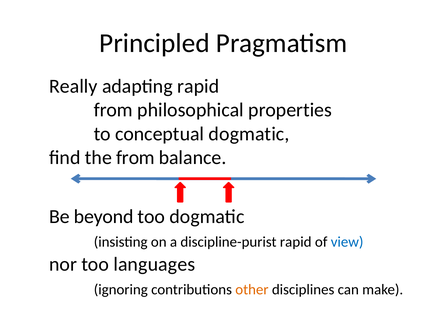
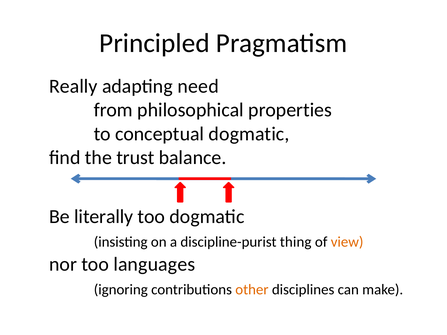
adapting rapid: rapid -> need (198, 86)
the from: from -> trust (135, 158)
beyond: beyond -> literally (104, 217)
discipline-purist rapid: rapid -> thing (296, 242)
view colour: blue -> orange (347, 242)
